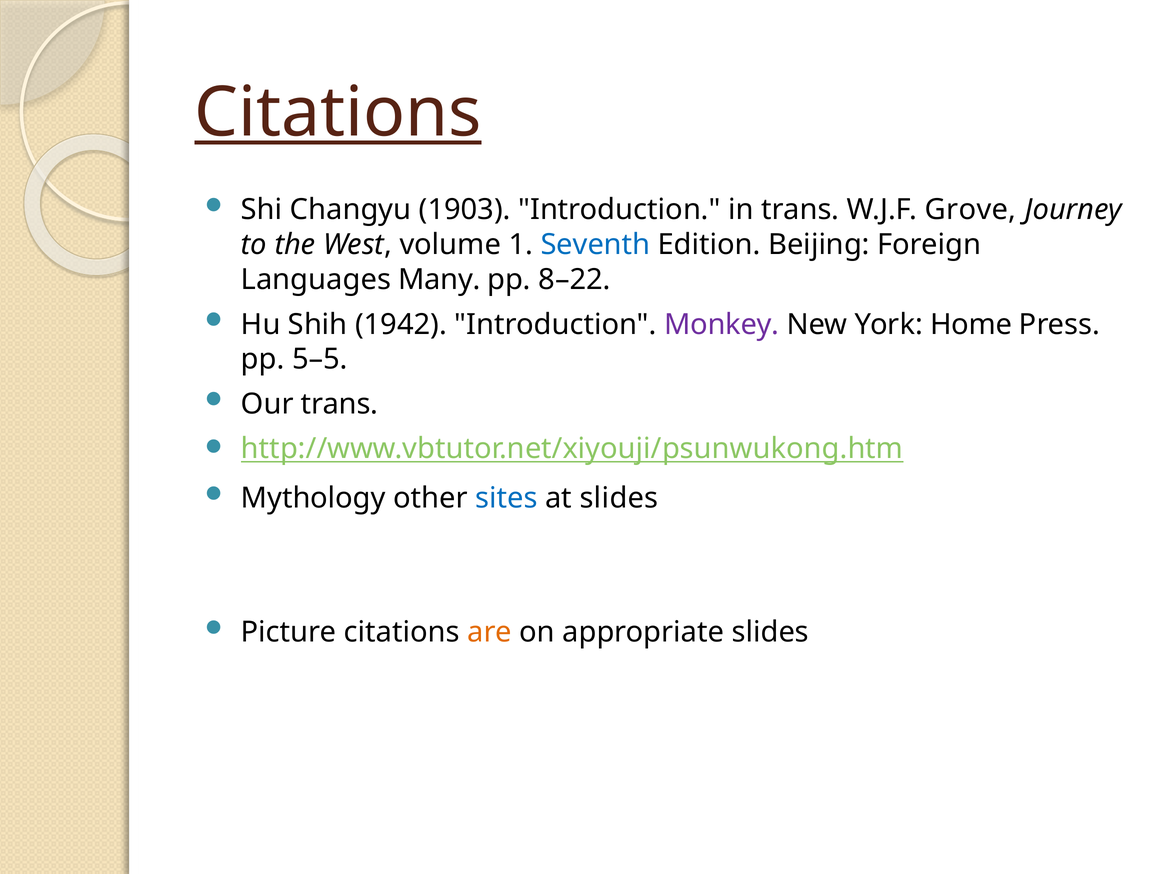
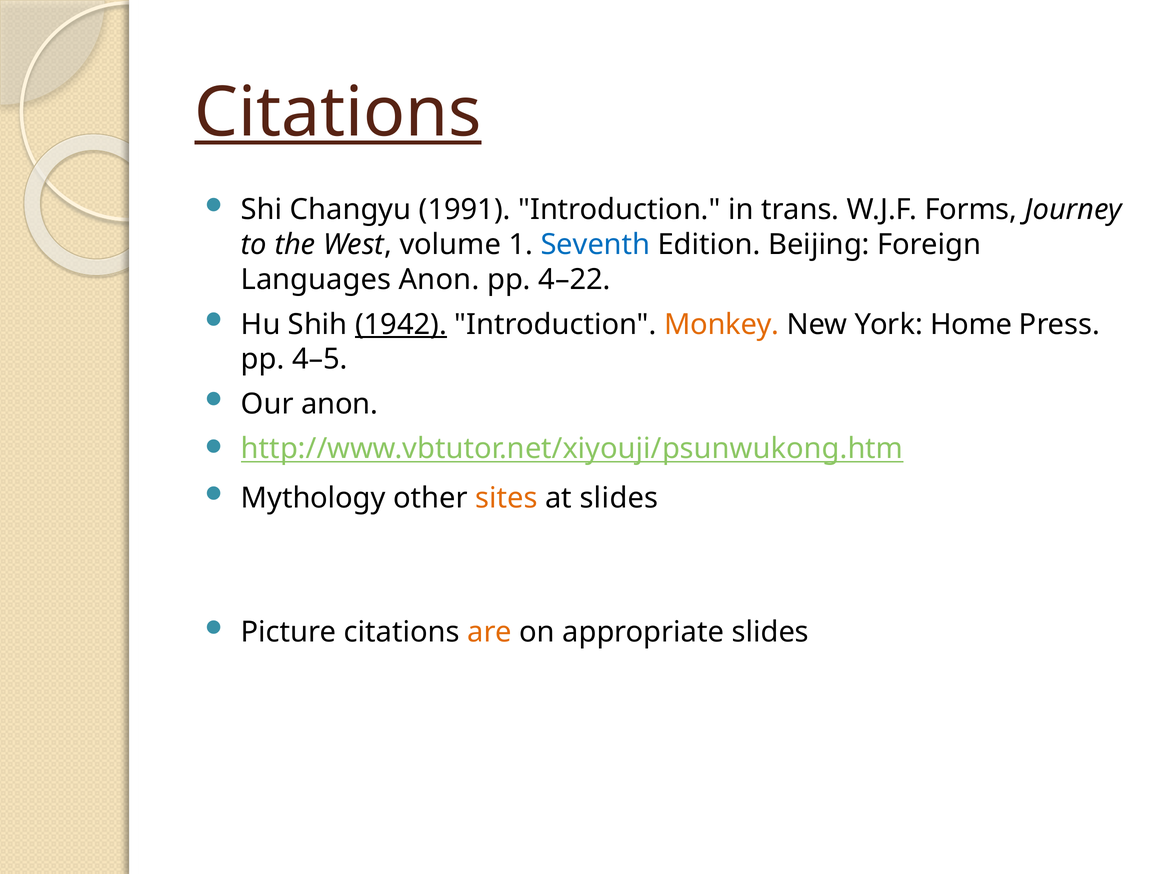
1903: 1903 -> 1991 (465, 210)
Grove: Grove -> Forms (971, 210)
Languages Many: Many -> Anon (439, 280)
8–22: 8–22 -> 4–22 (575, 280)
1942 underline: none -> present (401, 324)
Monkey colour: purple -> orange (722, 324)
5–5: 5–5 -> 4–5 (320, 359)
Our trans: trans -> anon (340, 404)
sites colour: blue -> orange (506, 498)
